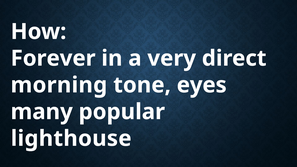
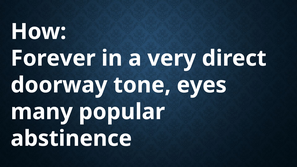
morning: morning -> doorway (59, 85)
lighthouse: lighthouse -> abstinence (71, 139)
